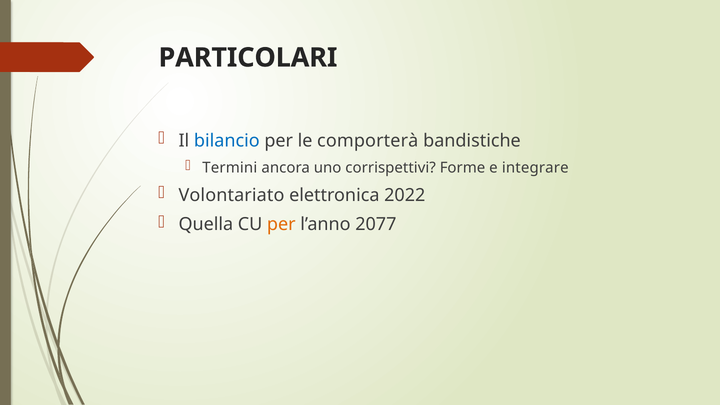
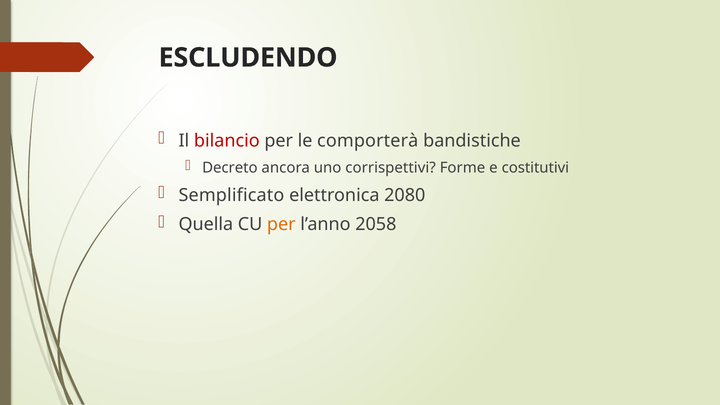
PARTICOLARI: PARTICOLARI -> ESCLUDENDO (248, 58)
bilancio colour: blue -> red (227, 141)
Termini: Termini -> Decreto (230, 168)
integrare: integrare -> costitutivi (535, 168)
Volontariato: Volontariato -> Semplificato (231, 195)
2022: 2022 -> 2080 (405, 195)
2077: 2077 -> 2058 (376, 225)
